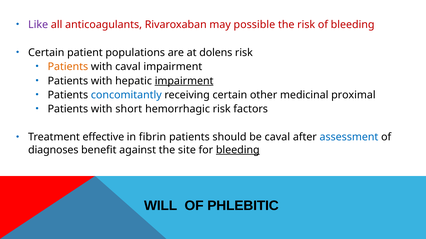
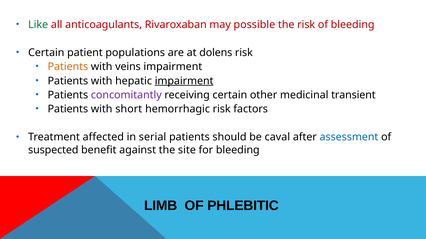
Like colour: purple -> green (38, 25)
with caval: caval -> veins (128, 67)
concomitantly colour: blue -> purple (126, 95)
proximal: proximal -> transient (353, 95)
effective: effective -> affected (103, 138)
fibrin: fibrin -> serial (153, 138)
diagnoses: diagnoses -> suspected (53, 150)
bleeding underline: present -> none (238, 150)
WILL: WILL -> LIMB (161, 206)
